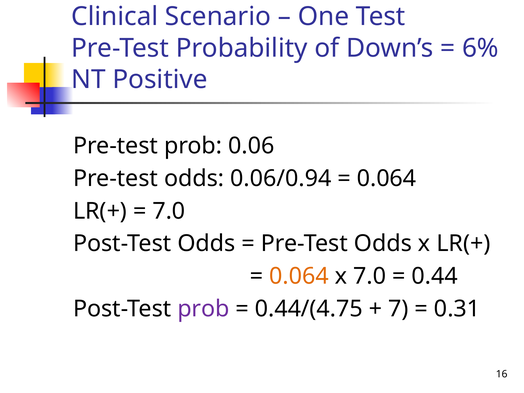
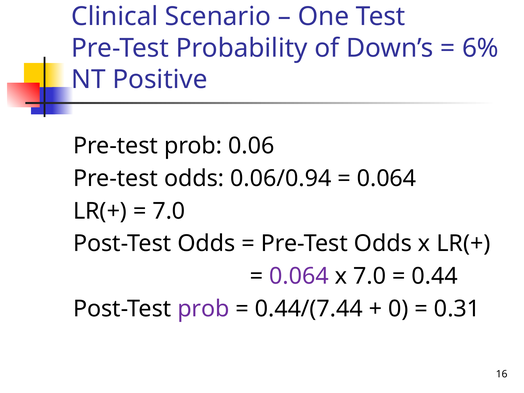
0.064 colour: orange -> purple (299, 276)
0.44/(4.75: 0.44/(4.75 -> 0.44/(7.44 (309, 309)
7: 7 -> 0 (398, 309)
